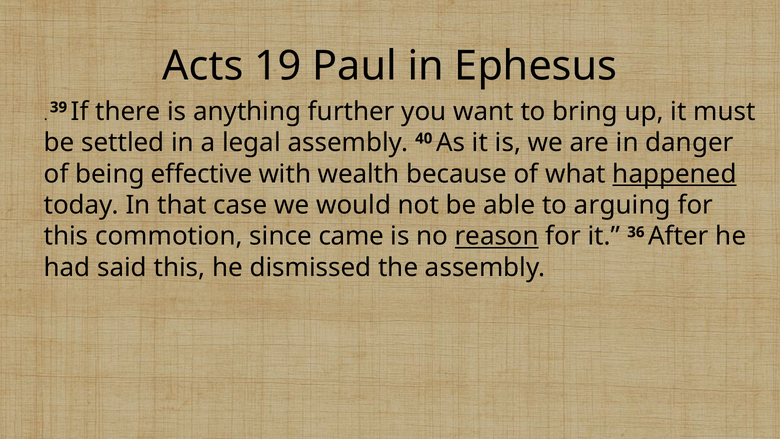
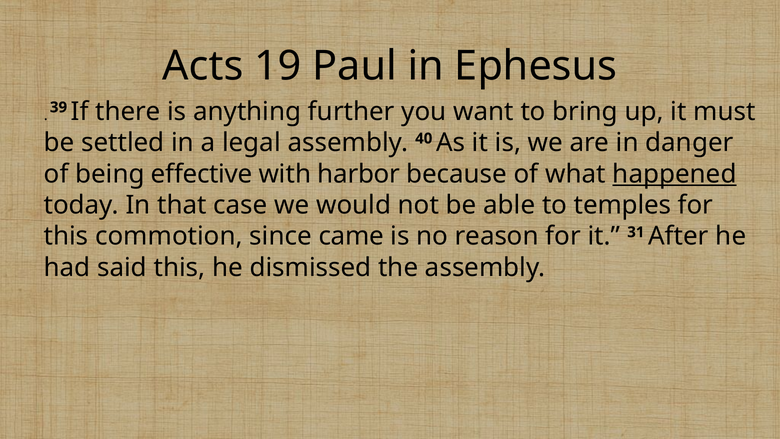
wealth: wealth -> harbor (359, 174)
arguing: arguing -> temples (623, 205)
reason underline: present -> none (497, 236)
36: 36 -> 31 (636, 232)
